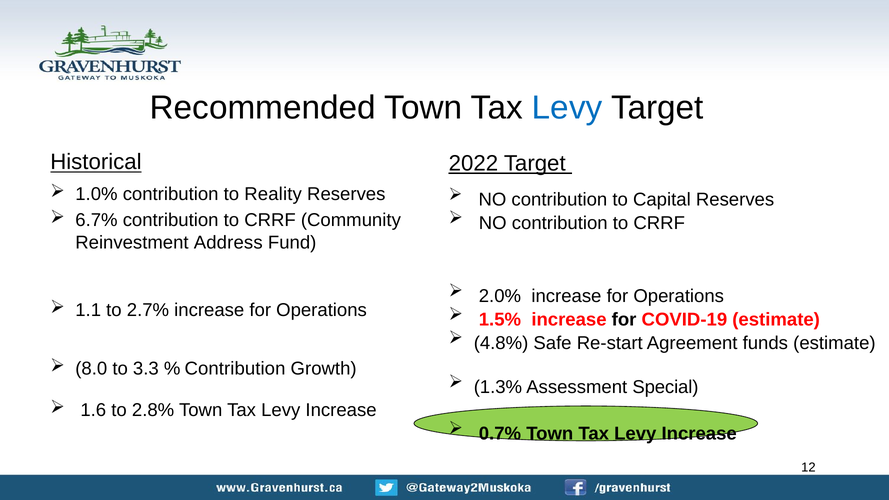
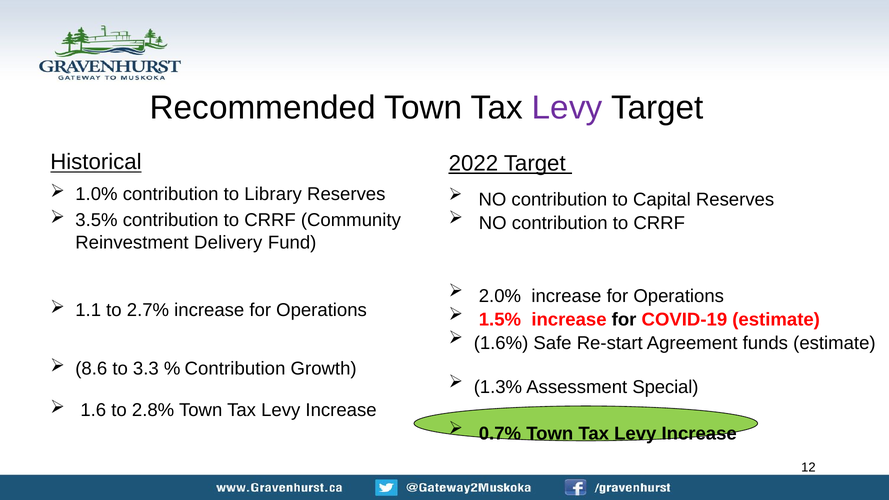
Levy colour: blue -> purple (567, 108)
Reality: Reality -> Library (273, 194)
6.7%: 6.7% -> 3.5% (96, 220)
Address: Address -> Delivery (228, 243)
4.8%: 4.8% -> 1.6% (501, 343)
8.0: 8.0 -> 8.6 (91, 368)
